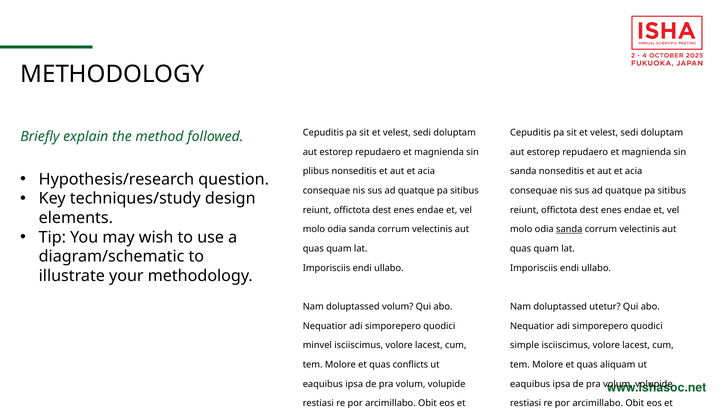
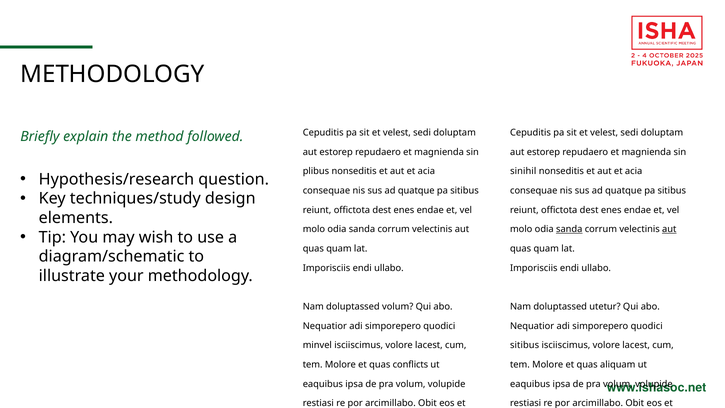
sanda: sanda -> sinihil (523, 171)
aut underline: none -> present (669, 229)
simple: simple -> sitibus (525, 345)
